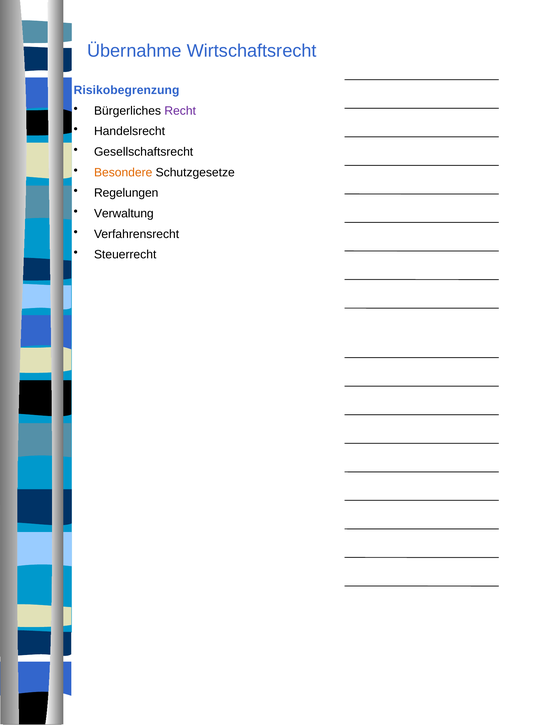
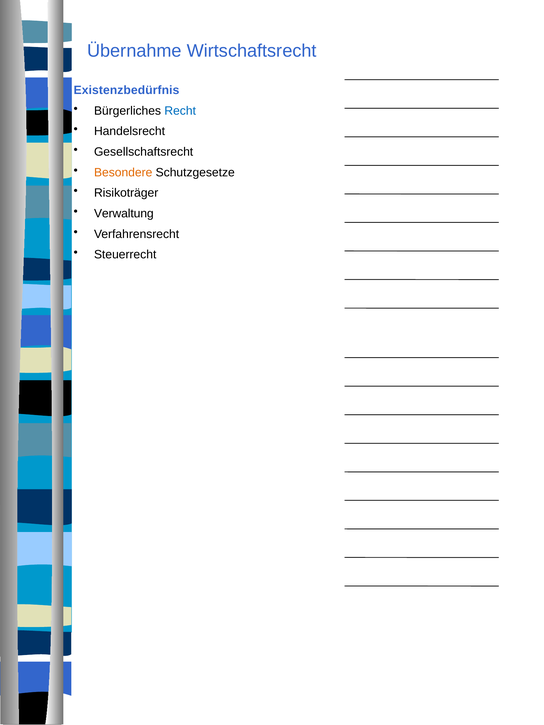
Risikobegrenzung: Risikobegrenzung -> Existenzbedürfnis (126, 90)
Recht colour: purple -> blue (180, 111)
Regelungen: Regelungen -> Risikoträger (126, 193)
